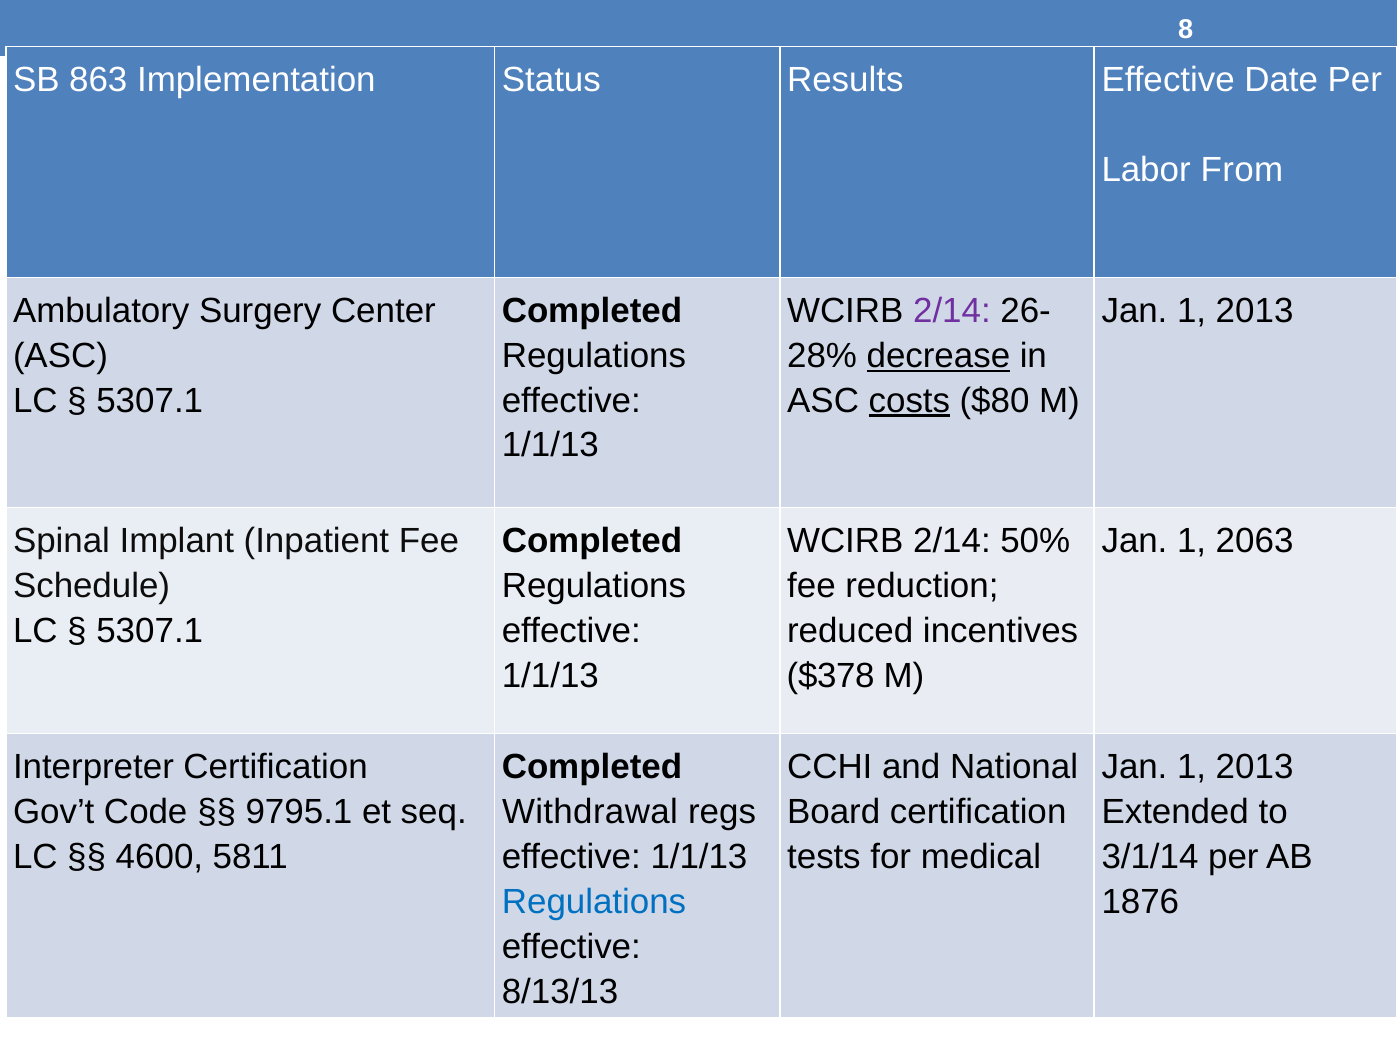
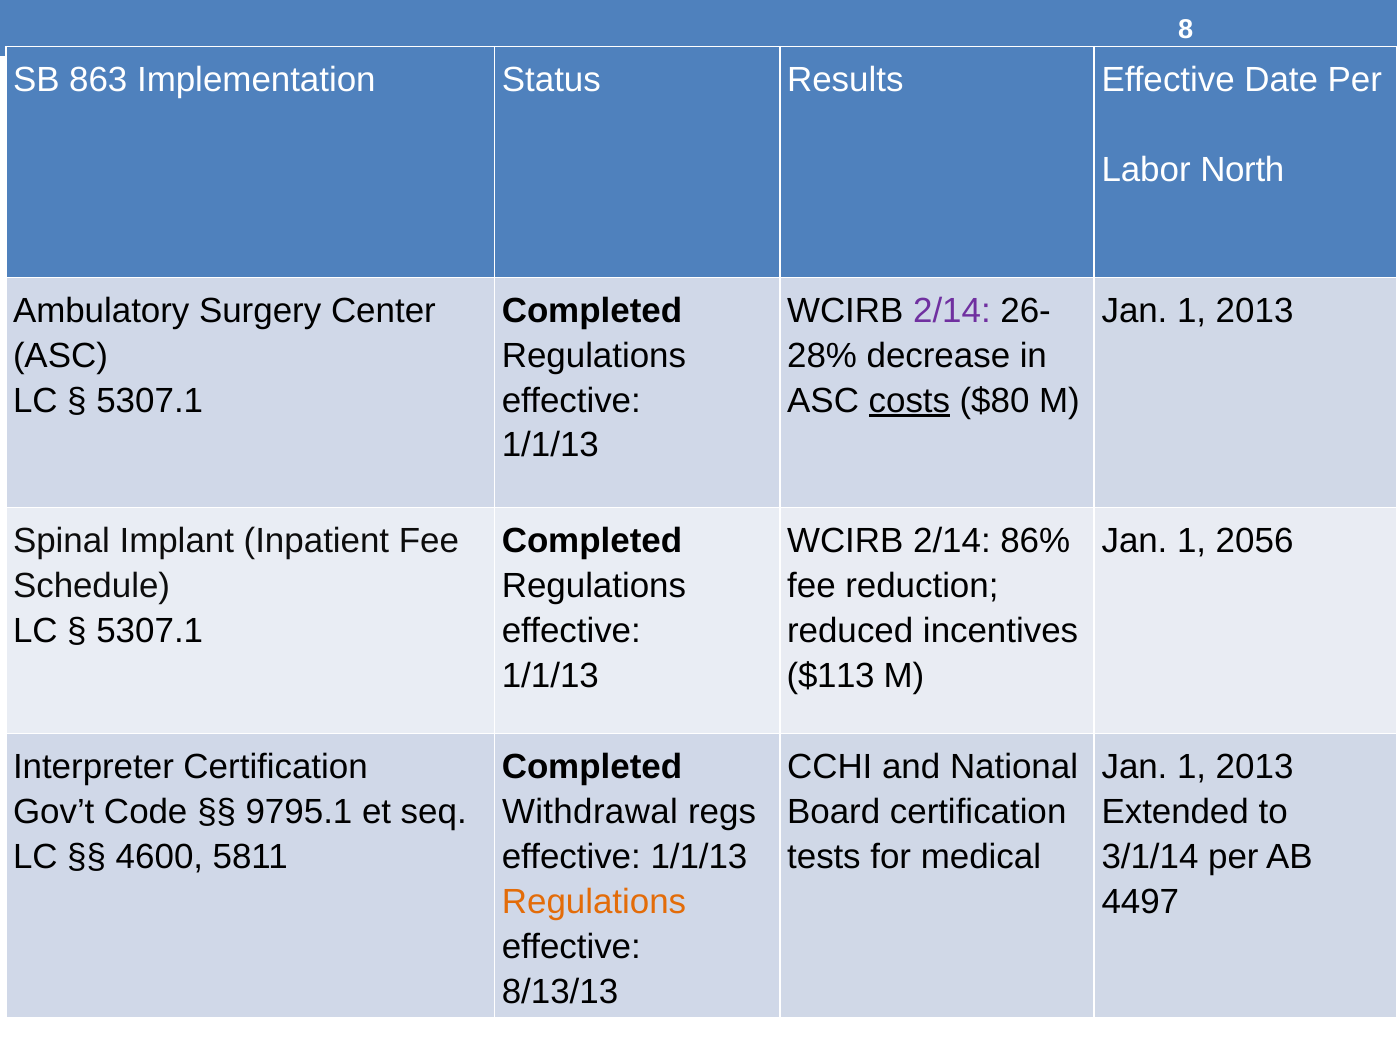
From: From -> North (1242, 170)
decrease underline: present -> none (938, 355)
50%: 50% -> 86% (1035, 541)
2063: 2063 -> 2056 (1255, 541)
$378: $378 -> $113 (831, 675)
Regulations colour: blue -> orange (594, 901)
1876: 1876 -> 4497 (1140, 901)
